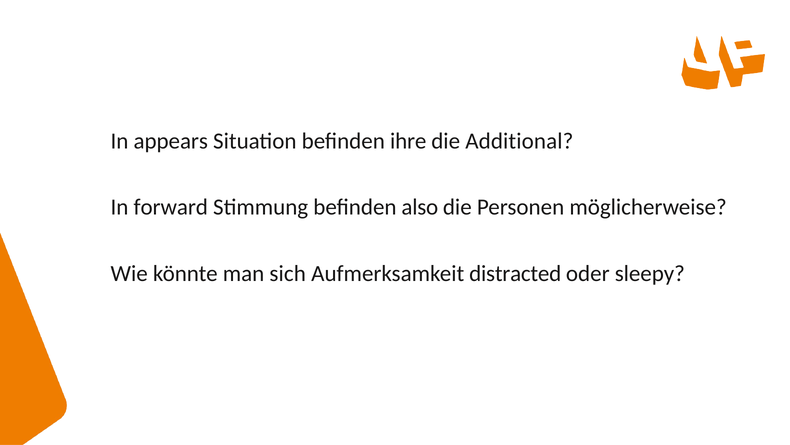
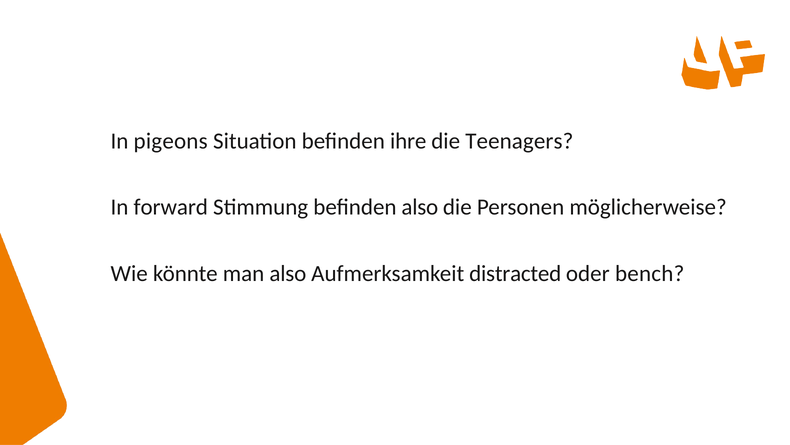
appears: appears -> pigeons (171, 141)
Additional: Additional -> Teenagers (519, 141)
man sich: sich -> also (288, 273)
sleepy: sleepy -> bench (650, 273)
